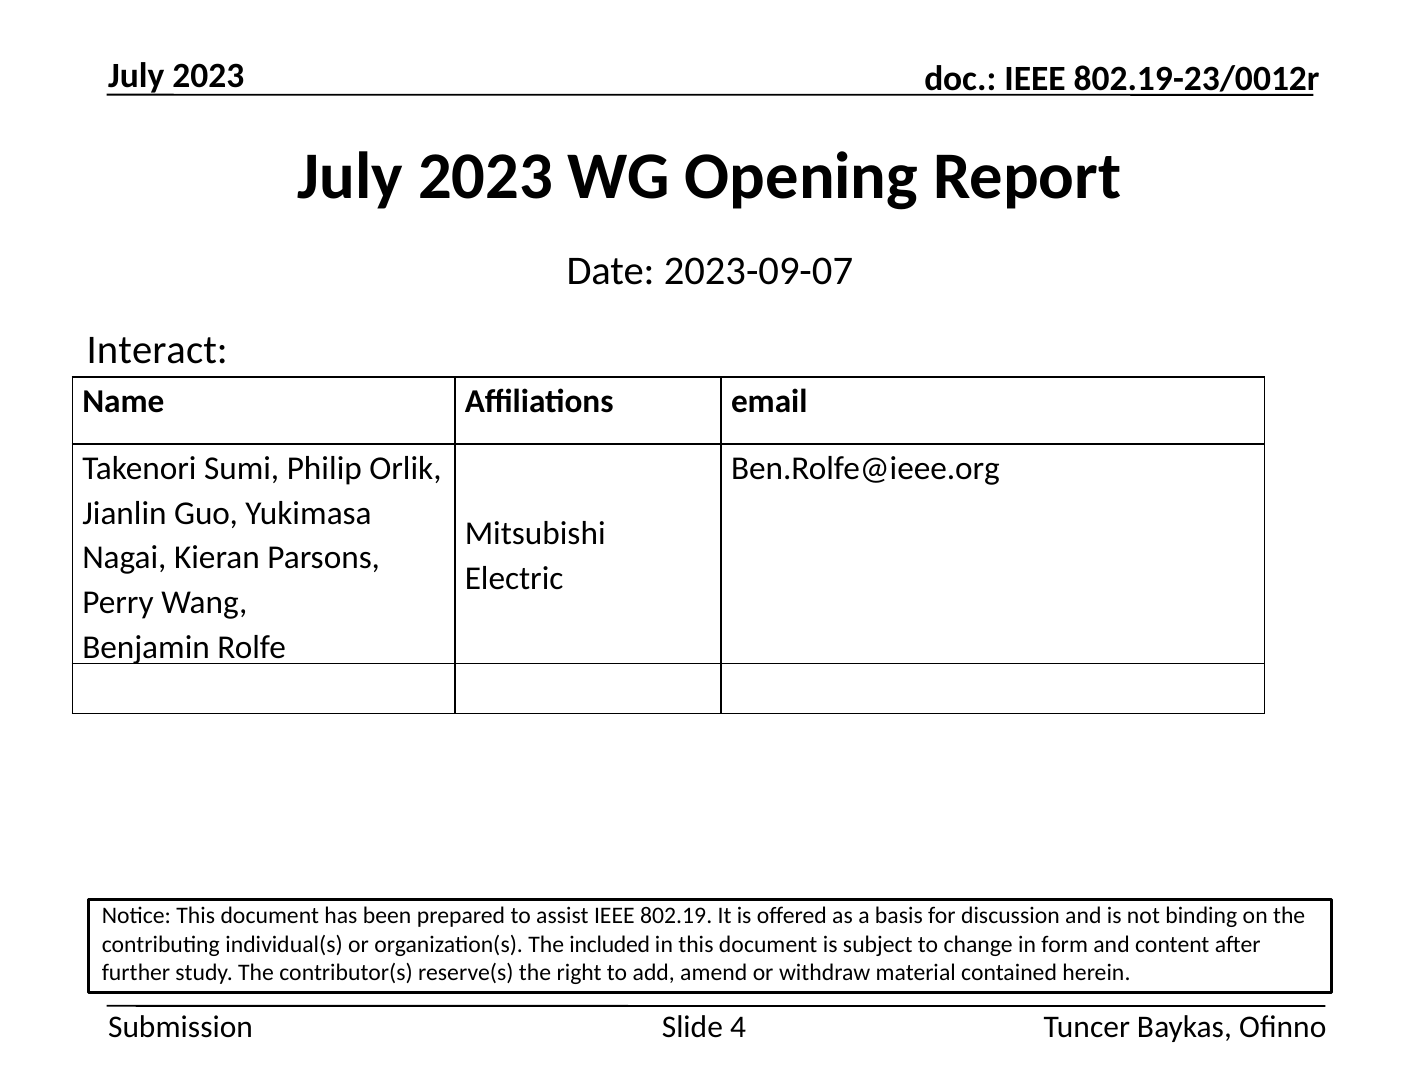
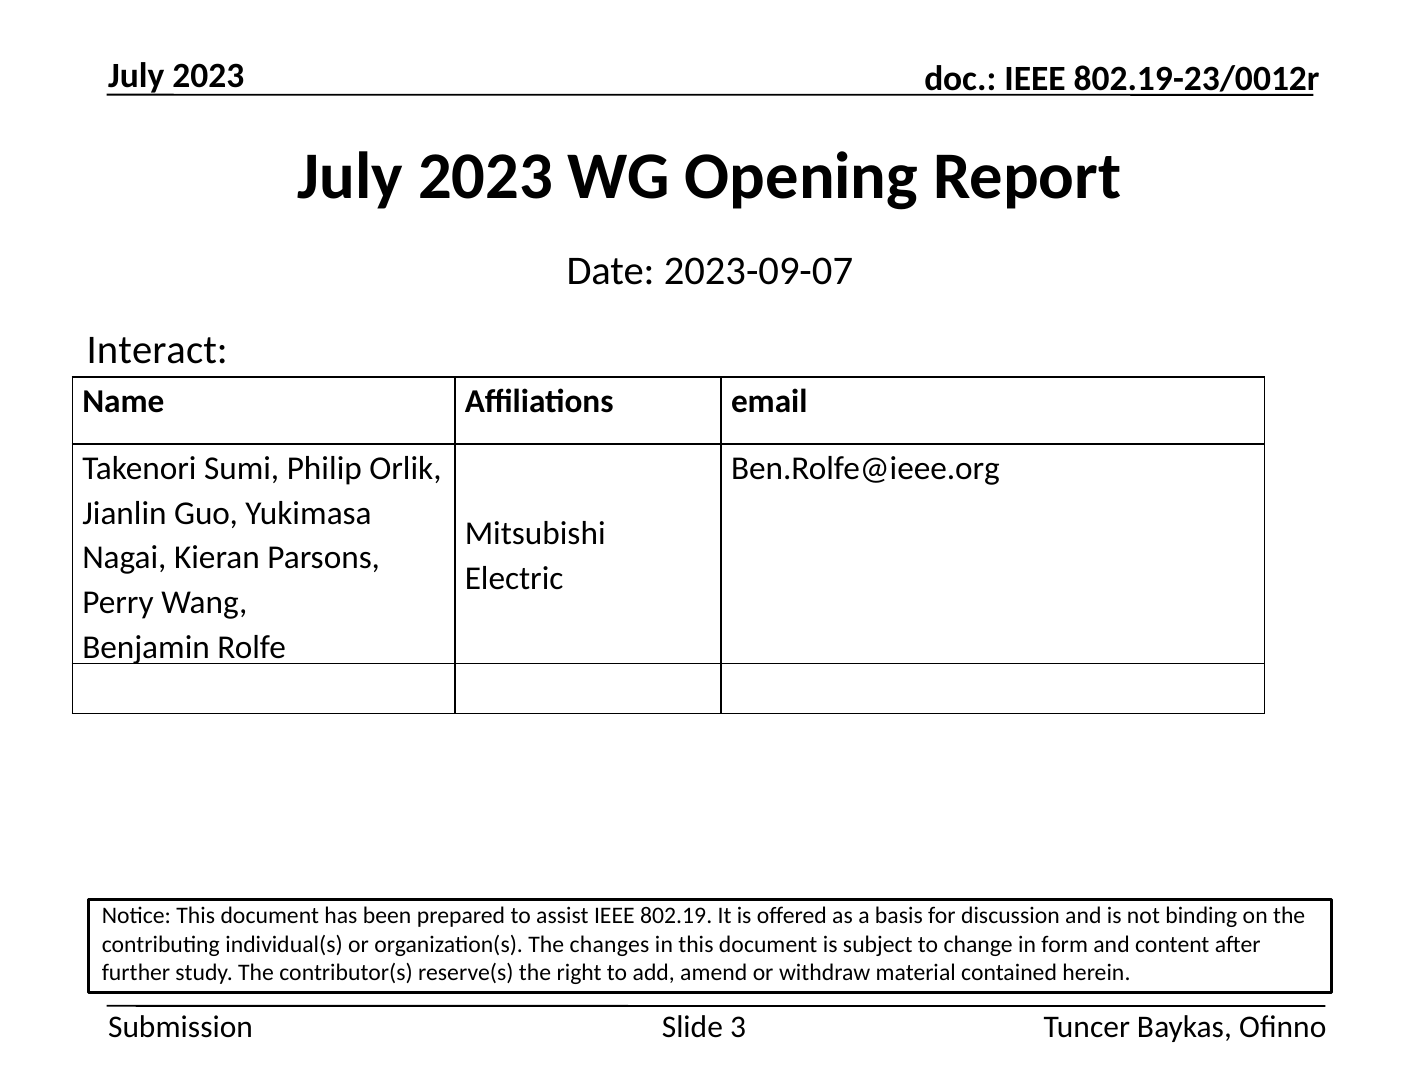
included: included -> changes (610, 944)
4: 4 -> 3 (738, 1027)
